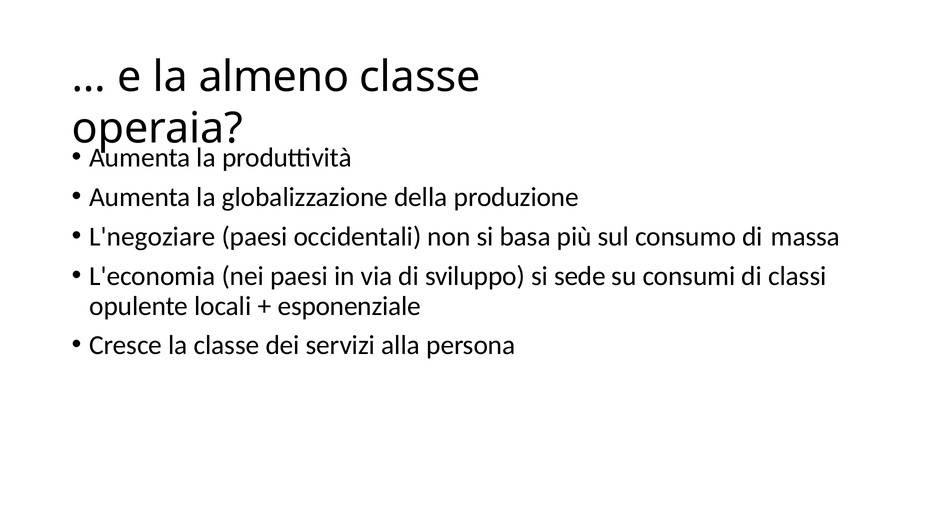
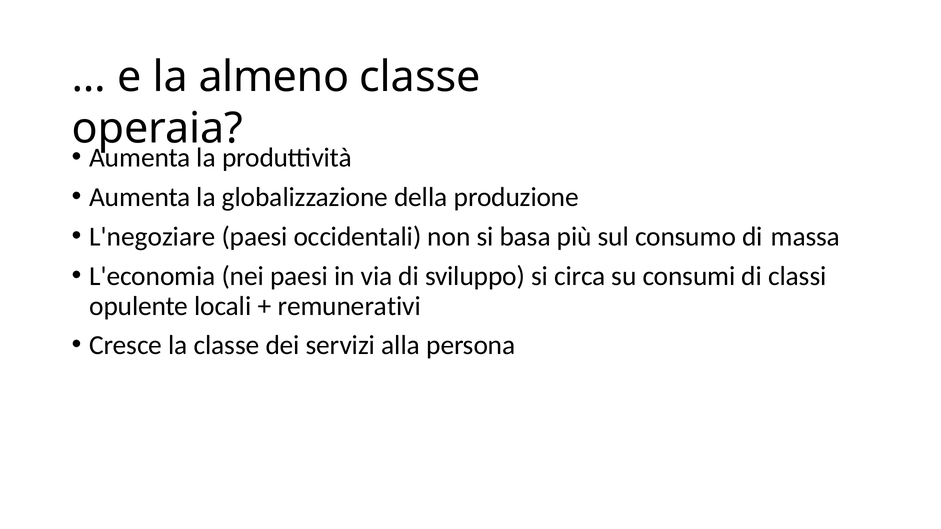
sede: sede -> circa (580, 277)
esponenziale: esponenziale -> remunerativi (349, 306)
